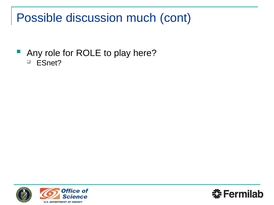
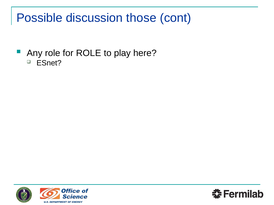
much: much -> those (141, 18)
